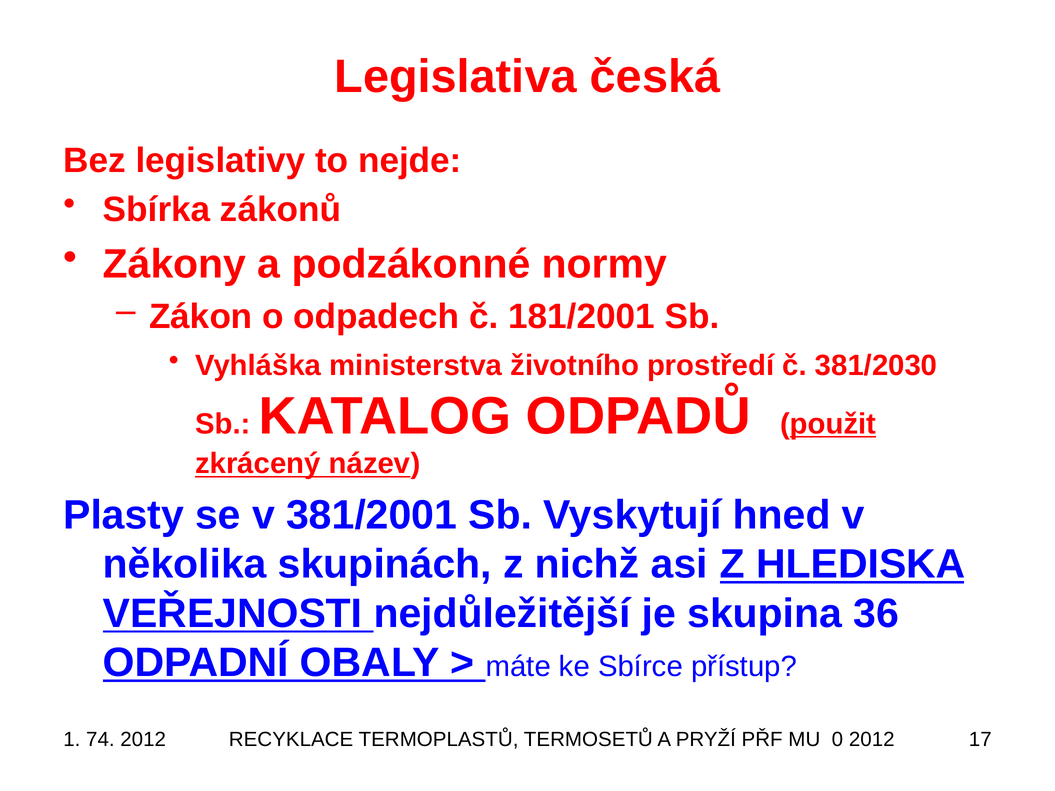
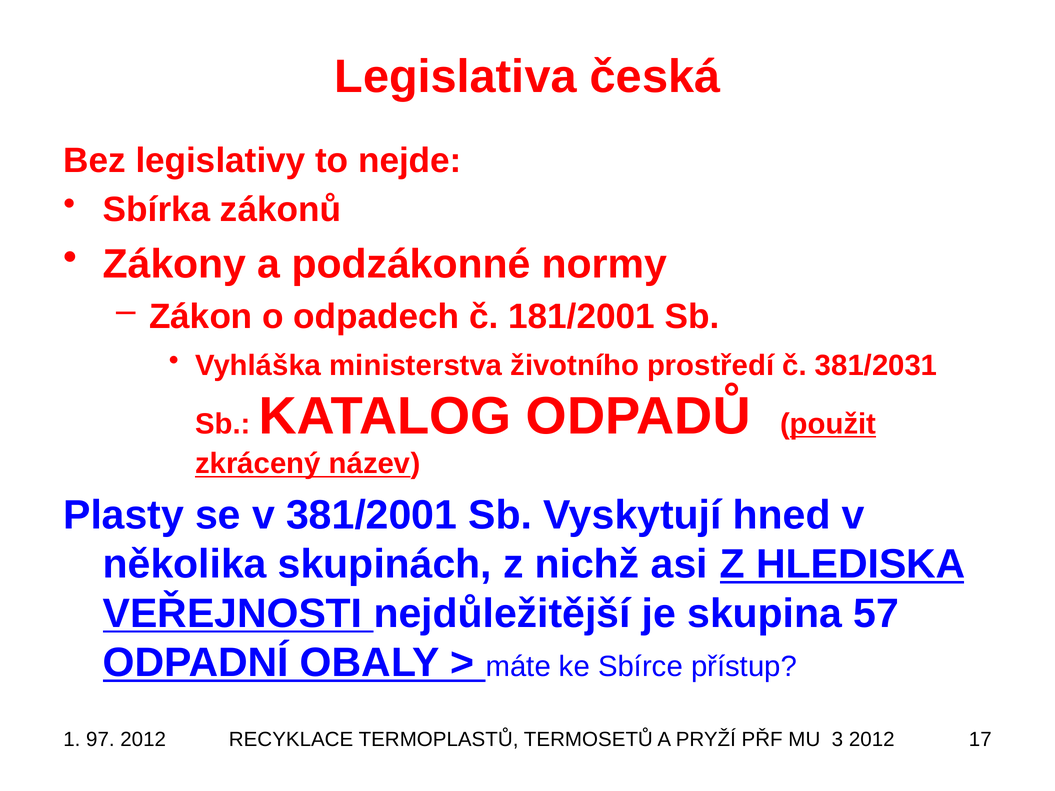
381/2030: 381/2030 -> 381/2031 (876, 365)
36: 36 -> 57 (876, 614)
74: 74 -> 97 (100, 740)
0: 0 -> 3 (837, 740)
